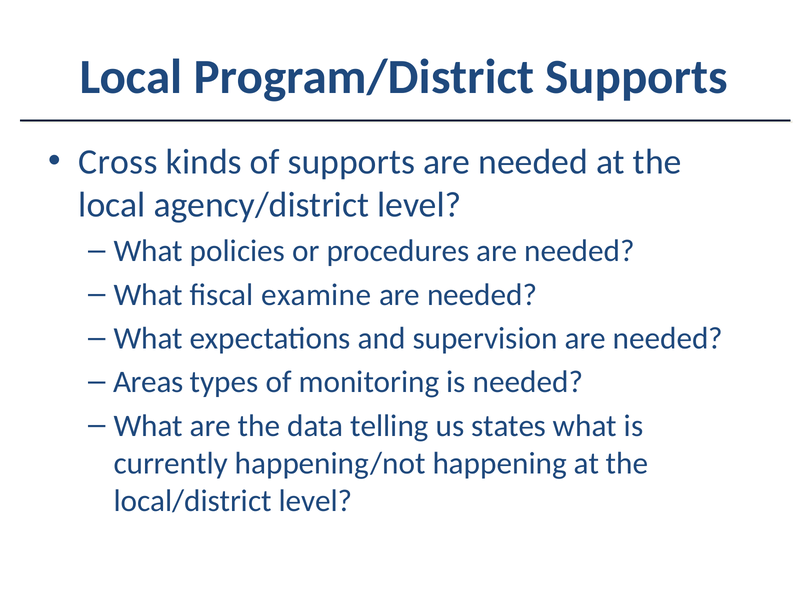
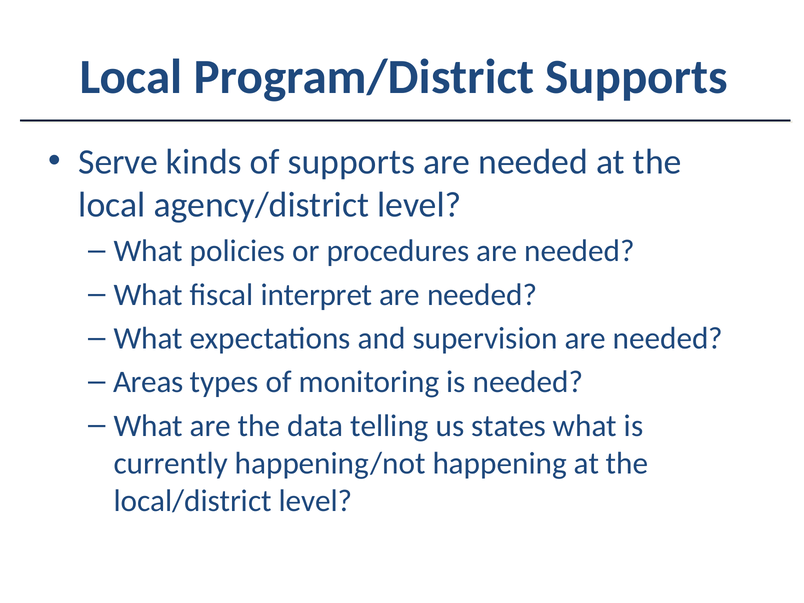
Cross: Cross -> Serve (118, 162)
examine: examine -> interpret (316, 295)
